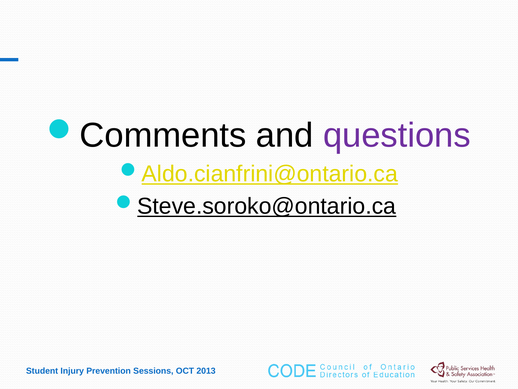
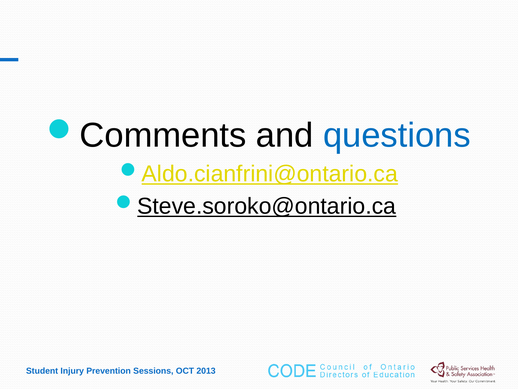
questions colour: purple -> blue (397, 135)
